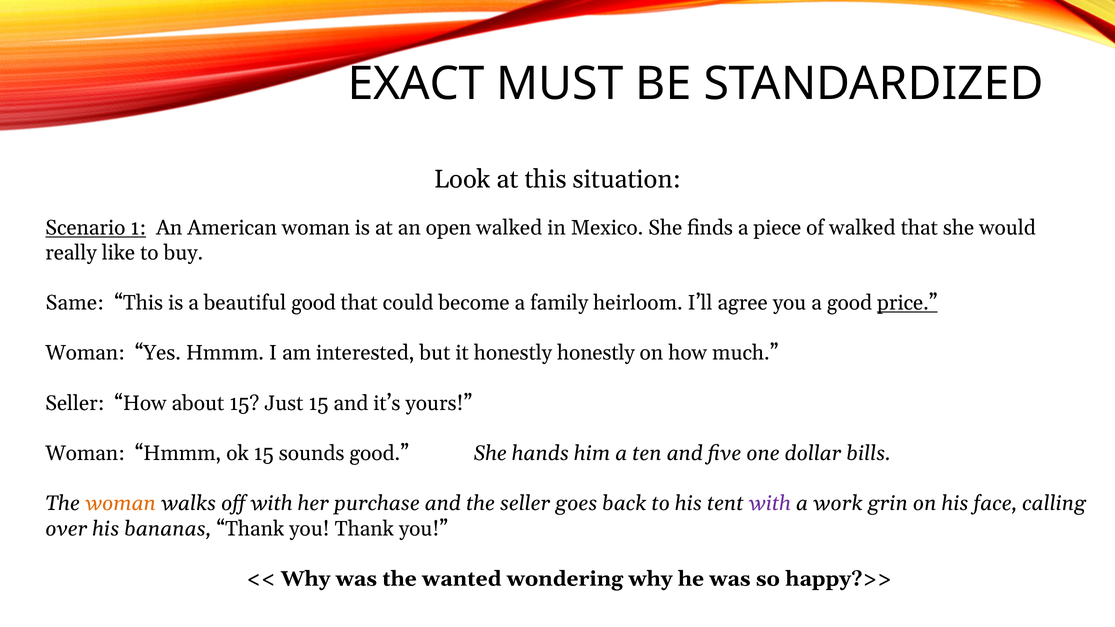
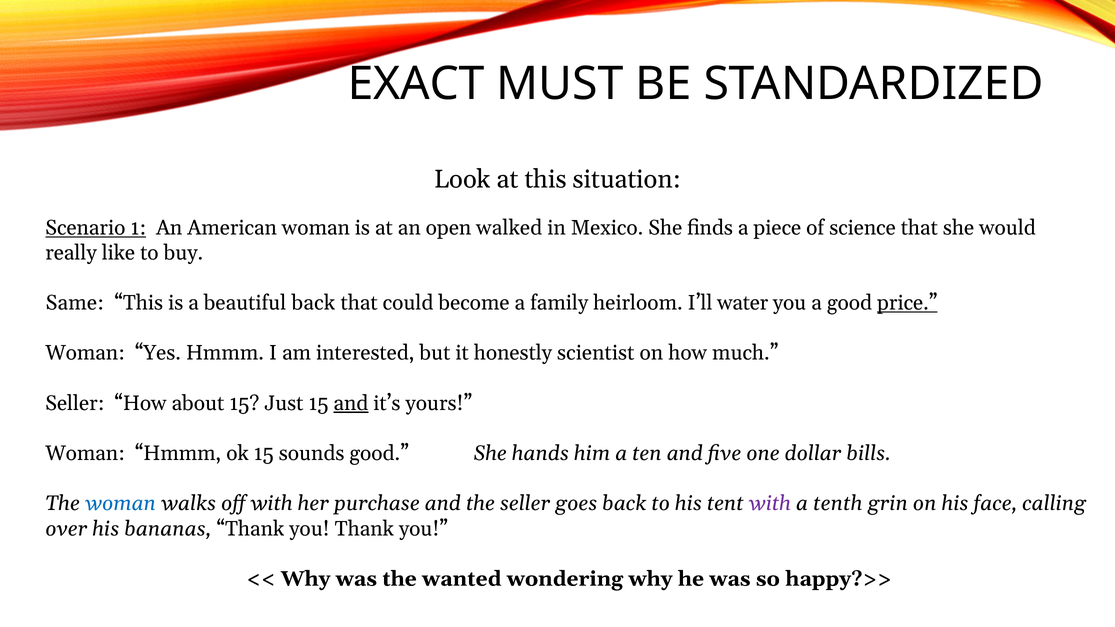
of walked: walked -> science (863, 228)
beautiful good: good -> back (313, 303)
agree: agree -> water (743, 303)
honestly honestly: honestly -> scientist (596, 353)
and underline: none -> present (351, 403)
woman colour: orange -> blue (120, 504)
work: work -> tenth (838, 504)
